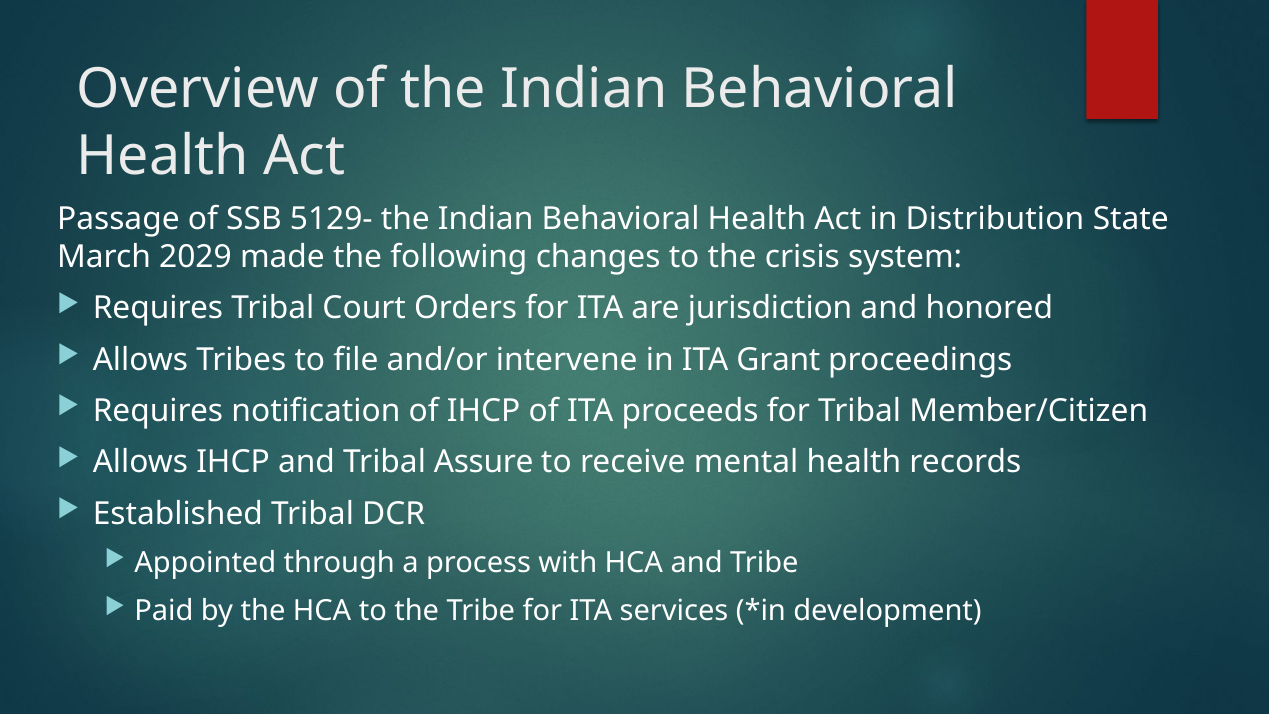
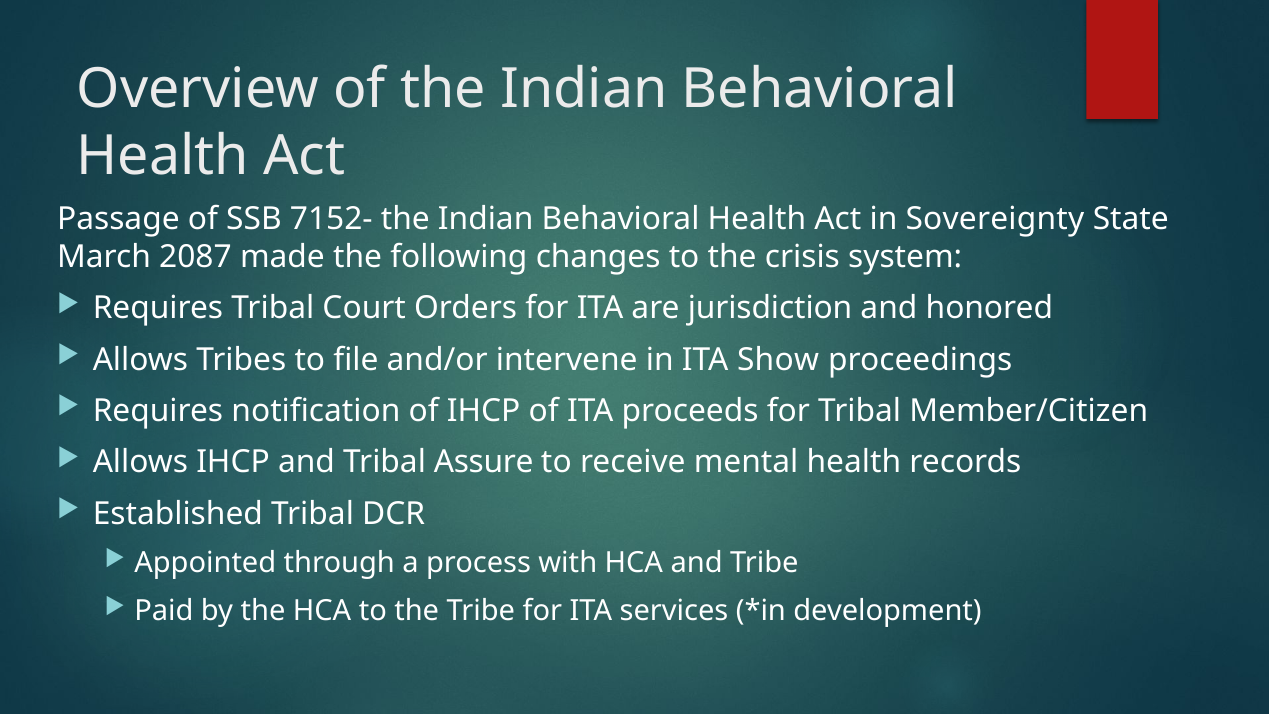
5129-: 5129- -> 7152- (331, 219)
Distribution: Distribution -> Sovereignty (995, 219)
2029: 2029 -> 2087 (195, 257)
Grant: Grant -> Show (778, 360)
